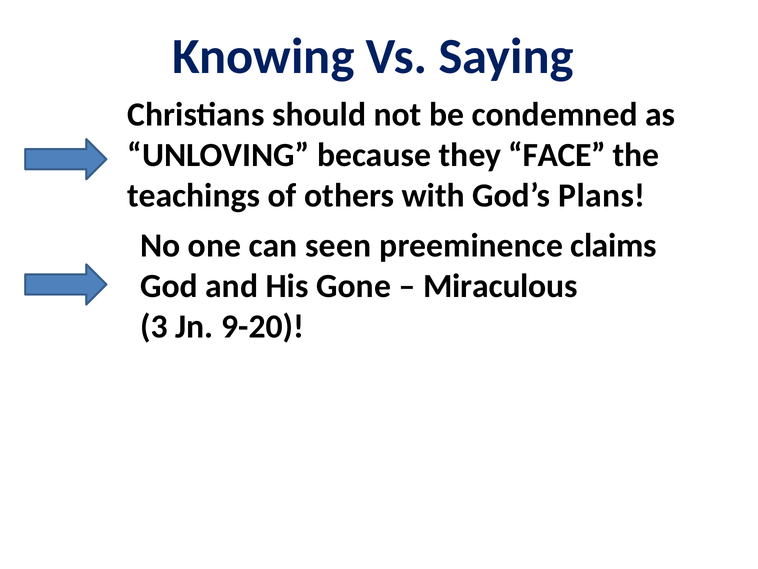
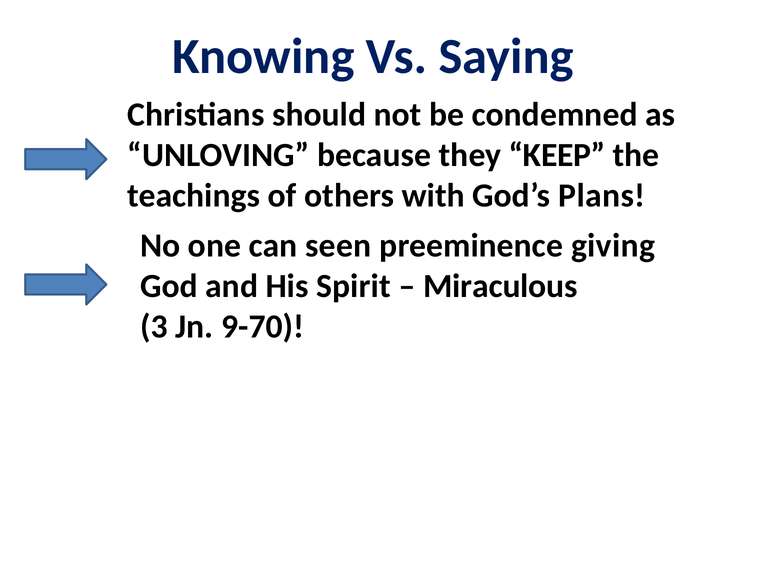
FACE: FACE -> KEEP (557, 155)
claims: claims -> giving (613, 245)
Gone: Gone -> Spirit (354, 286)
9-20: 9-20 -> 9-70 (263, 326)
